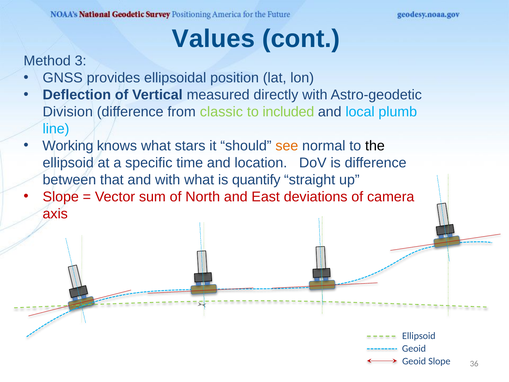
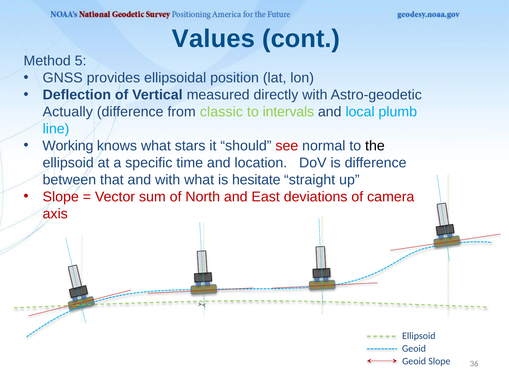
3: 3 -> 5 (81, 61)
Division: Division -> Actually (68, 112)
included: included -> intervals (288, 112)
see colour: orange -> red (287, 146)
quantify: quantify -> hesitate (256, 180)
